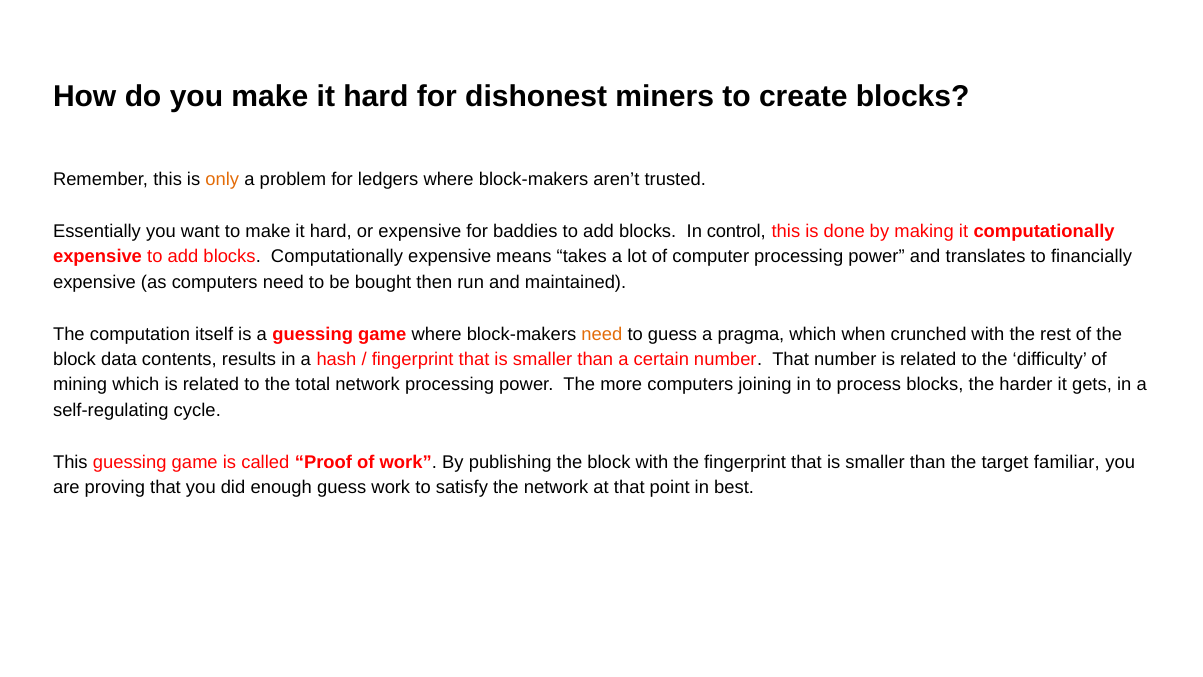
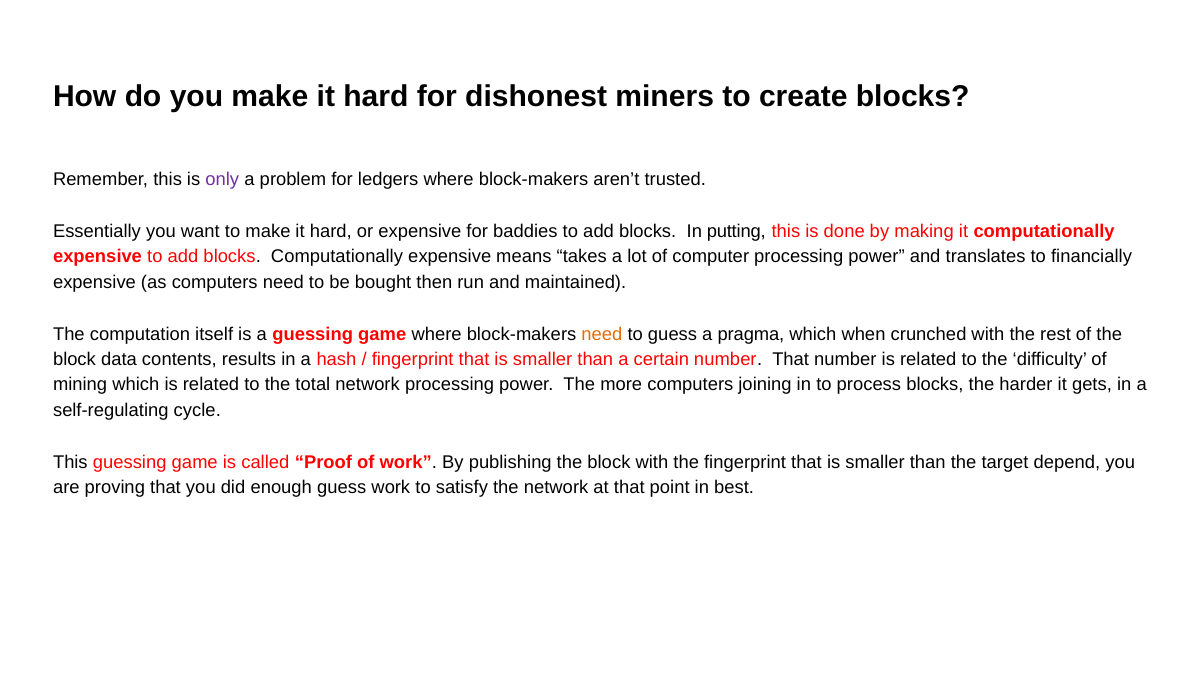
only colour: orange -> purple (222, 179)
control: control -> putting (736, 231)
familiar: familiar -> depend (1067, 462)
